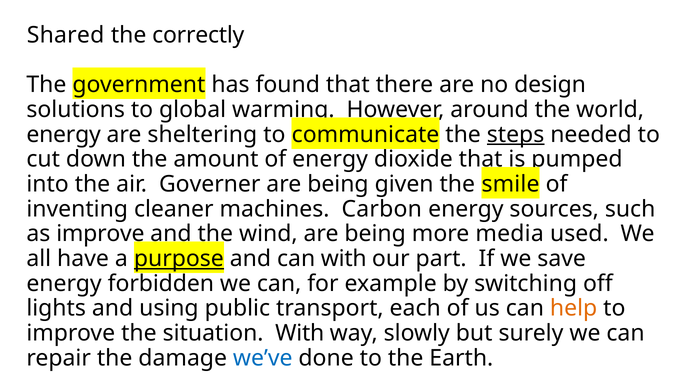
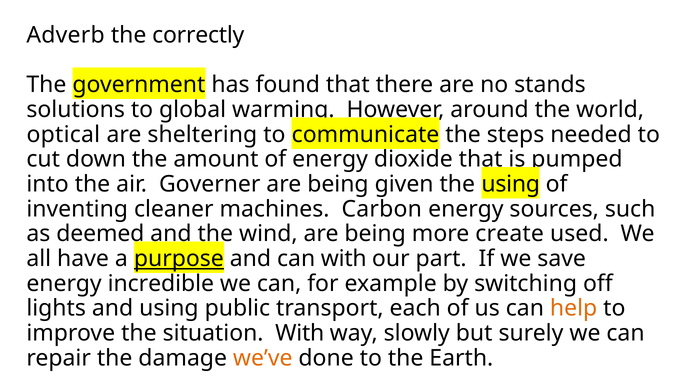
Shared: Shared -> Adverb (66, 35)
design: design -> stands (550, 85)
energy: energy -> optical (63, 134)
steps underline: present -> none (516, 134)
the smile: smile -> using (511, 184)
as improve: improve -> deemed (100, 234)
media: media -> create (510, 234)
forbidden: forbidden -> incredible (161, 284)
we’ve colour: blue -> orange (263, 358)
